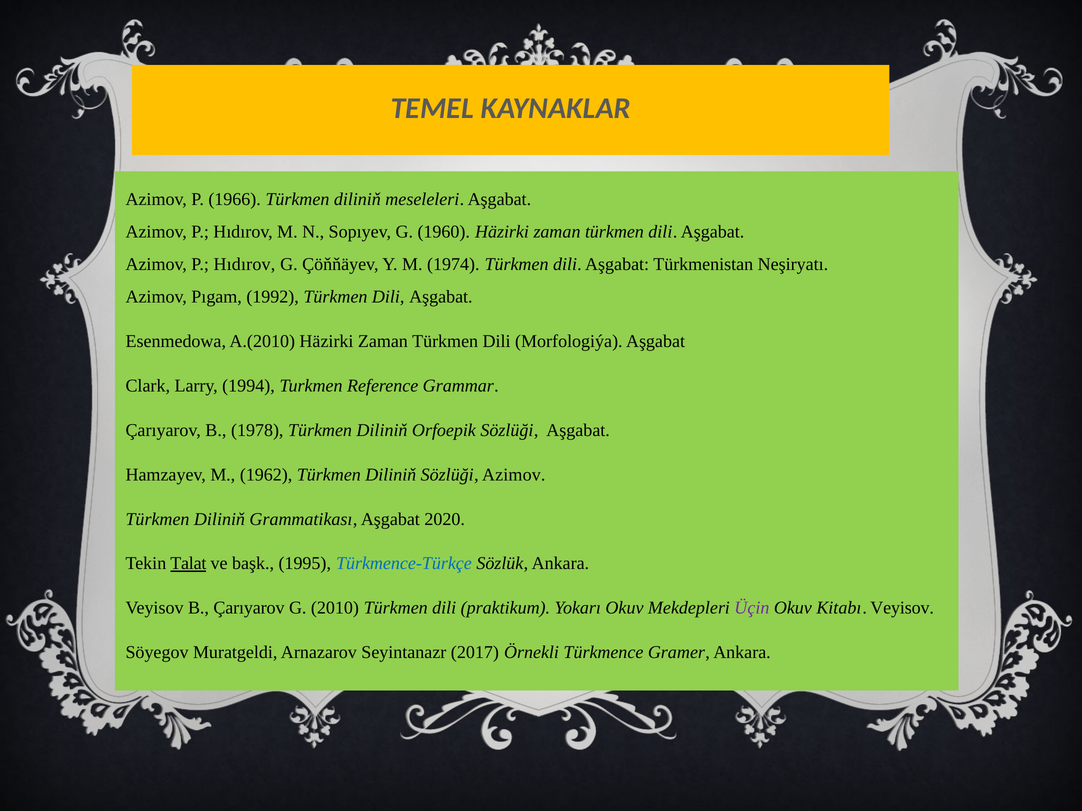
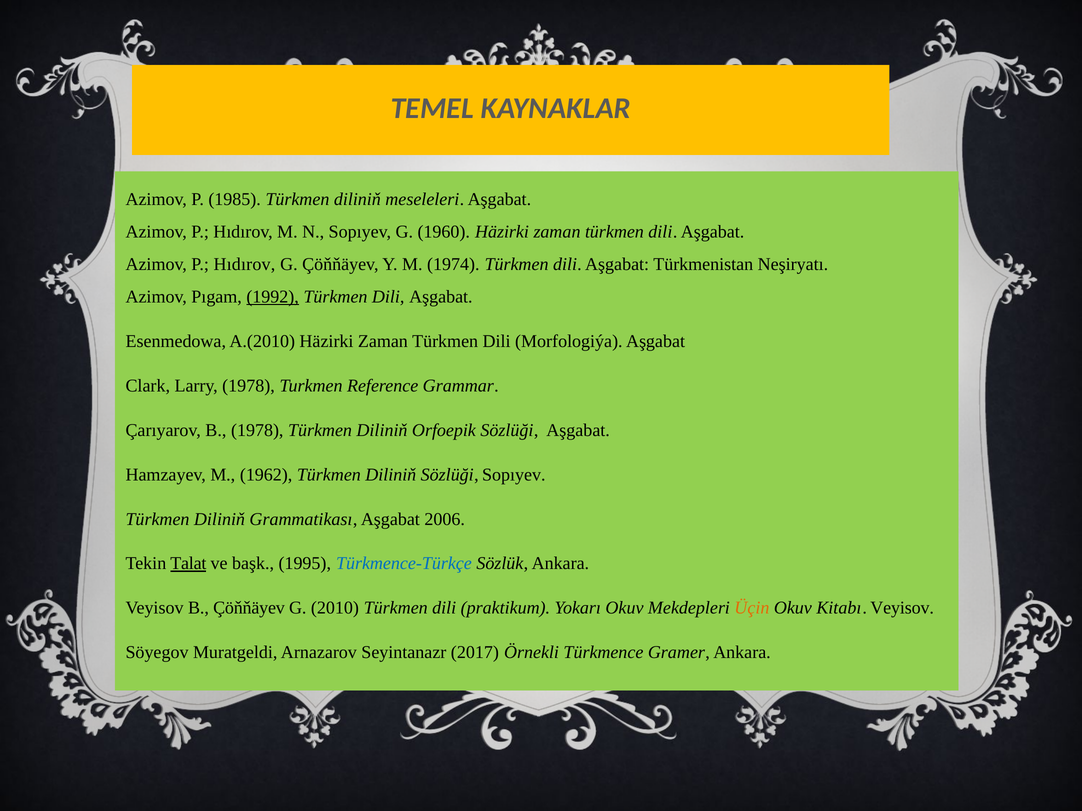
1966: 1966 -> 1985 (235, 200)
1992 underline: none -> present (273, 297)
Larry 1994: 1994 -> 1978 (249, 386)
Sözlüği Azimov: Azimov -> Sopıyev (514, 475)
2020: 2020 -> 2006 (445, 519)
B Çarıyarov: Çarıyarov -> Çöňňäyev (249, 608)
Üçin colour: purple -> orange (752, 608)
